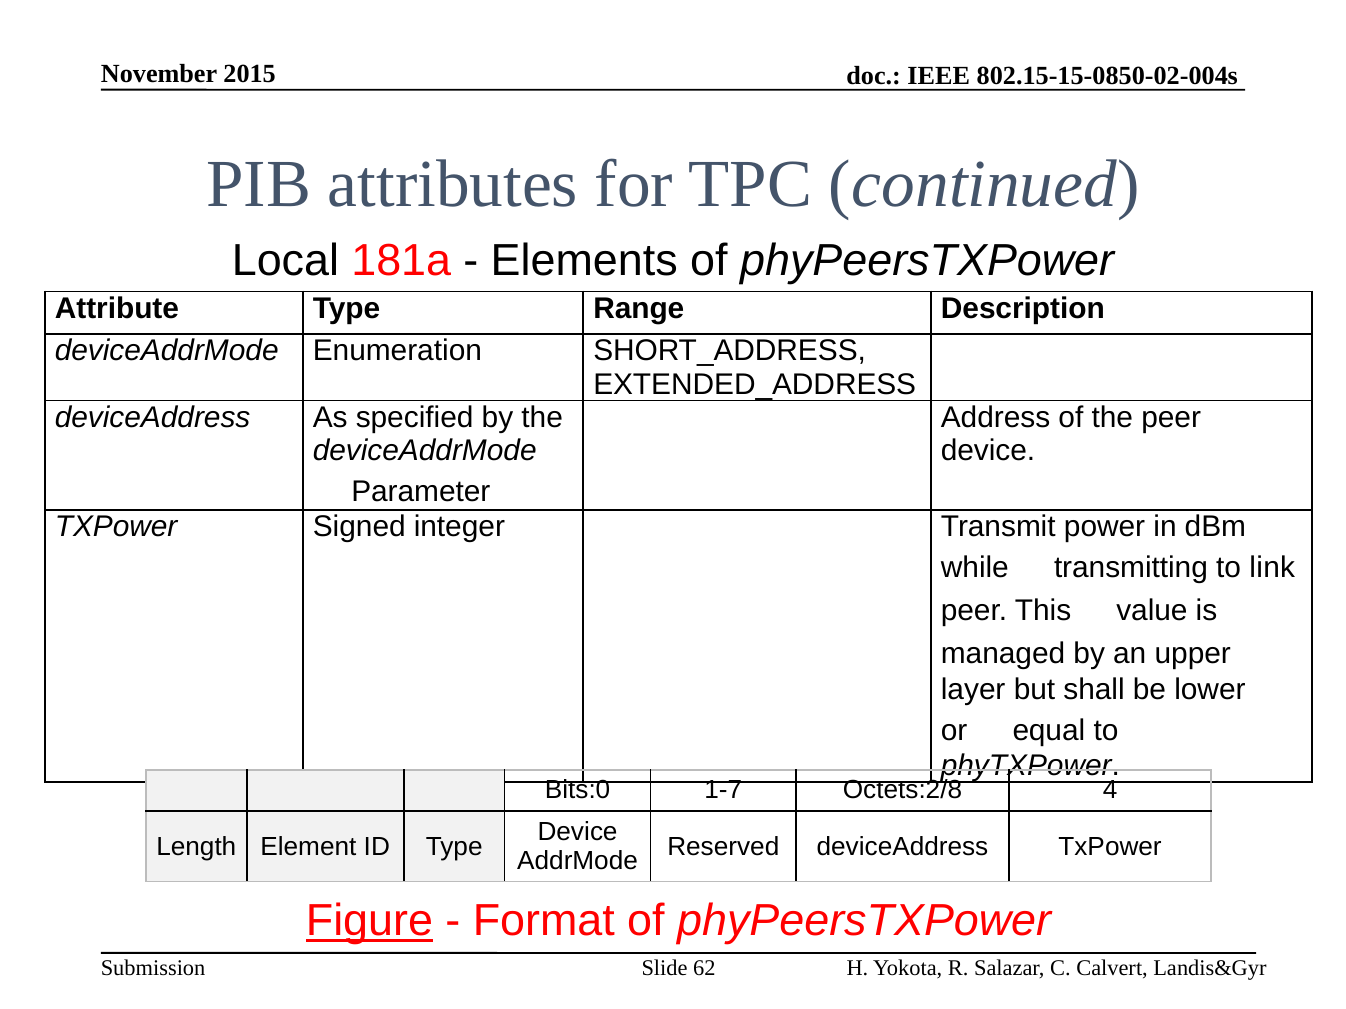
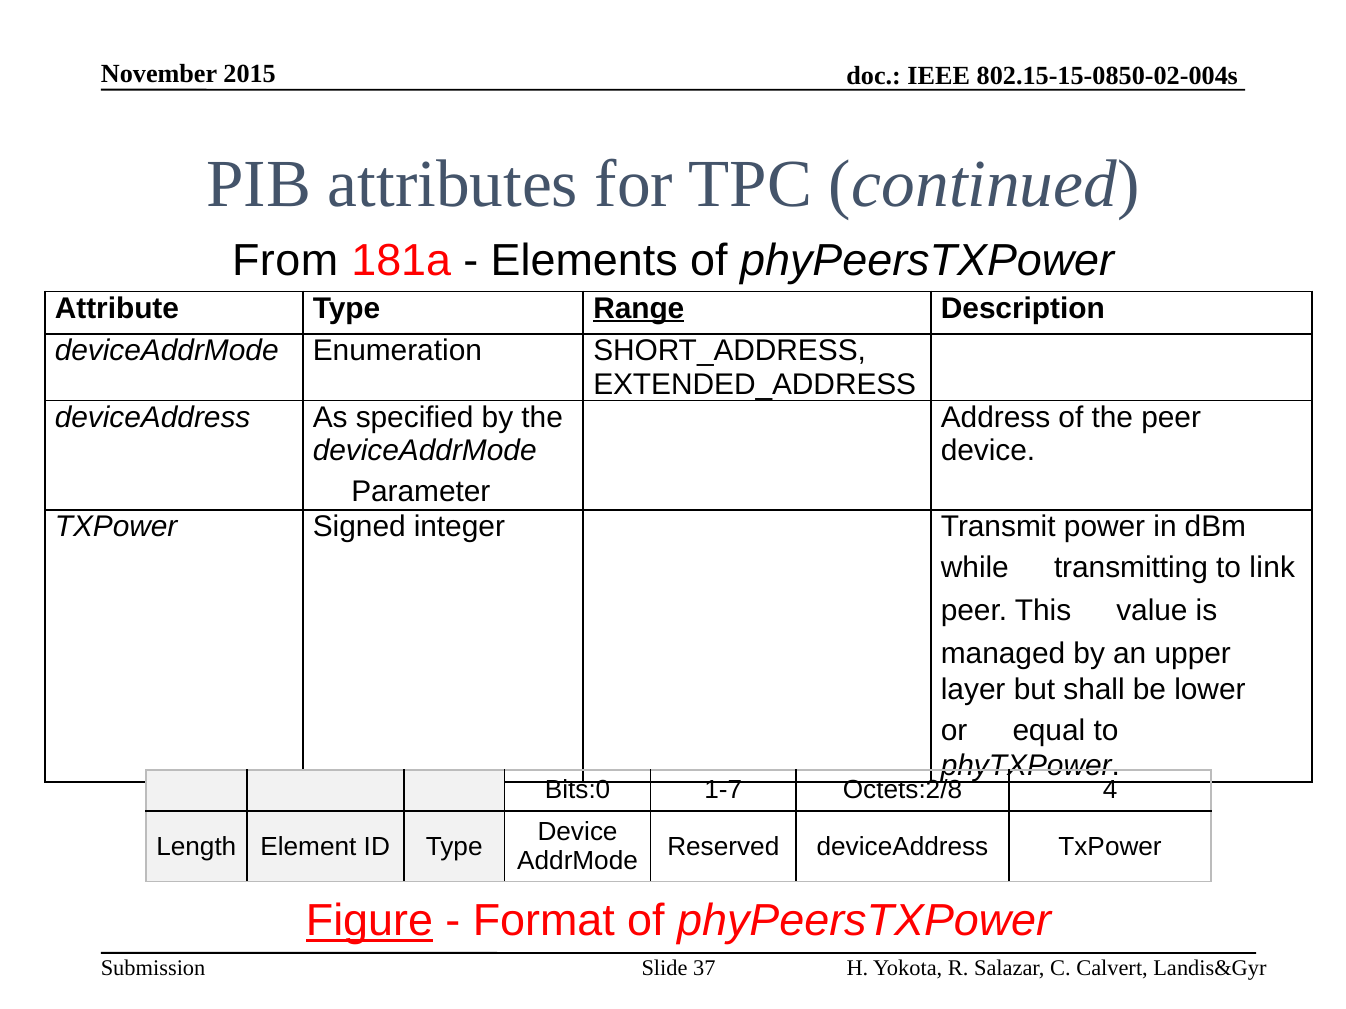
Local: Local -> From (285, 261)
Range underline: none -> present (639, 309)
62: 62 -> 37 (704, 968)
